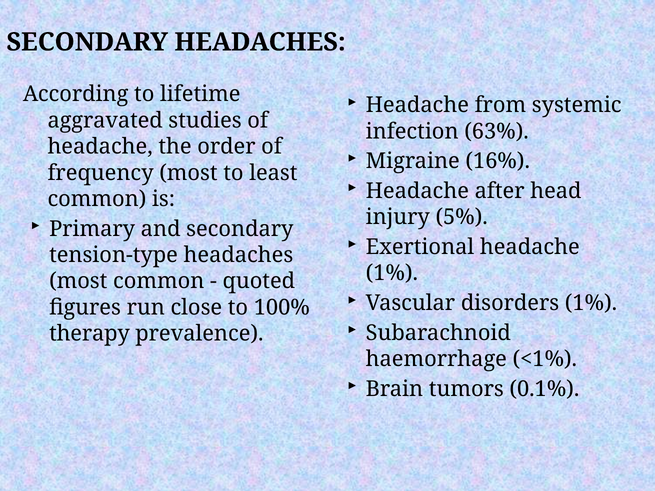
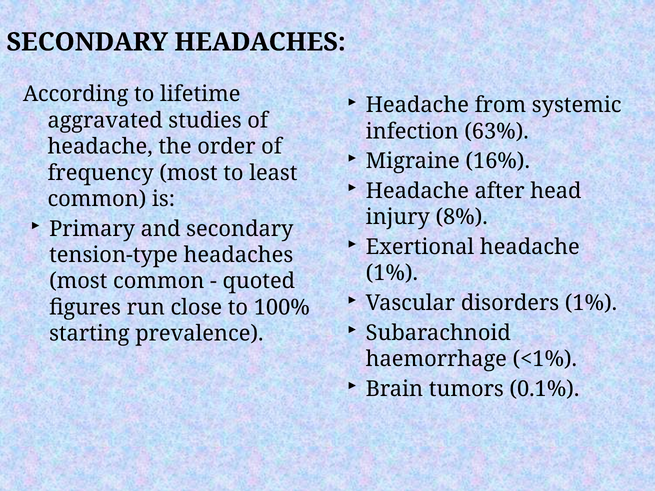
5%: 5% -> 8% (462, 217)
therapy: therapy -> starting (89, 334)
